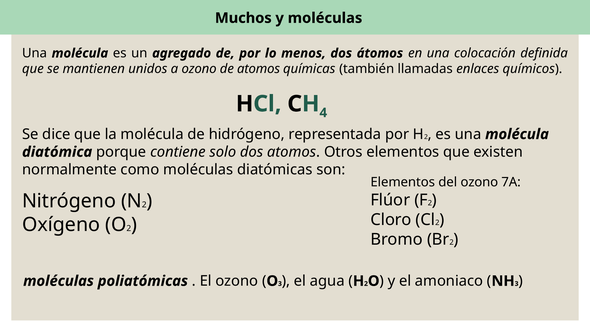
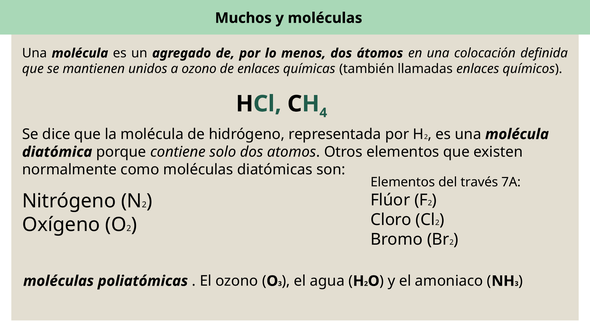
de atomos: atomos -> enlaces (259, 69)
del ozono: ozono -> través (479, 182)
